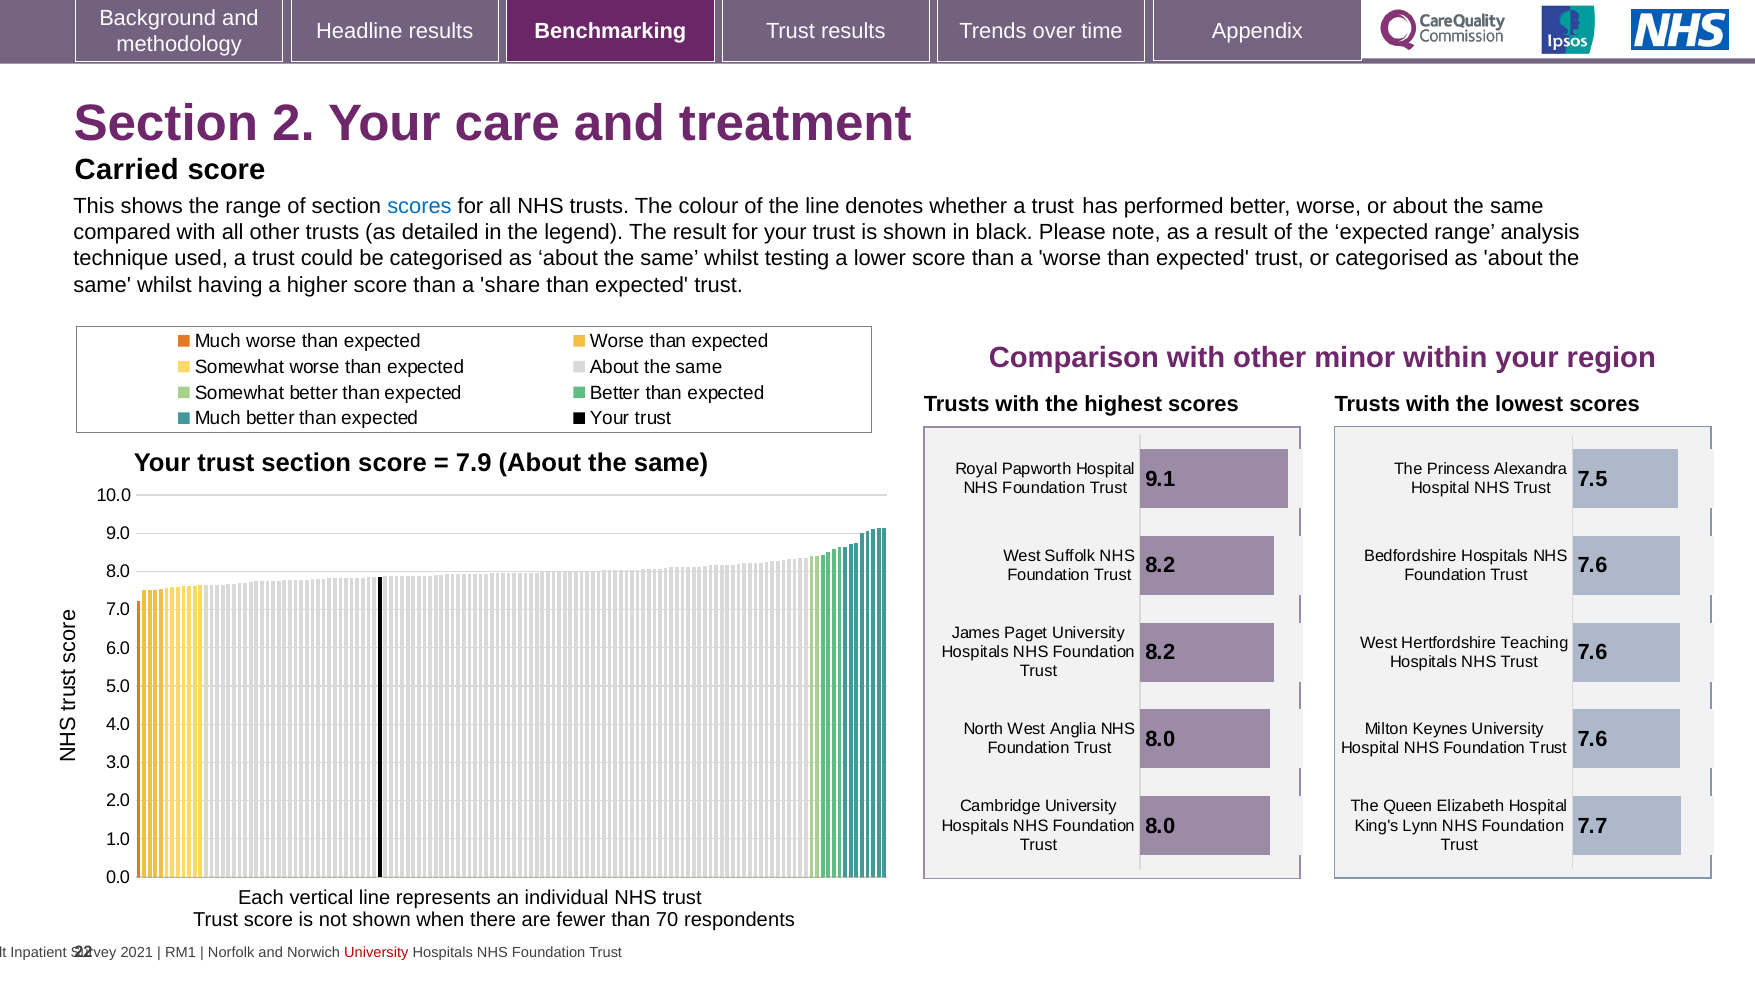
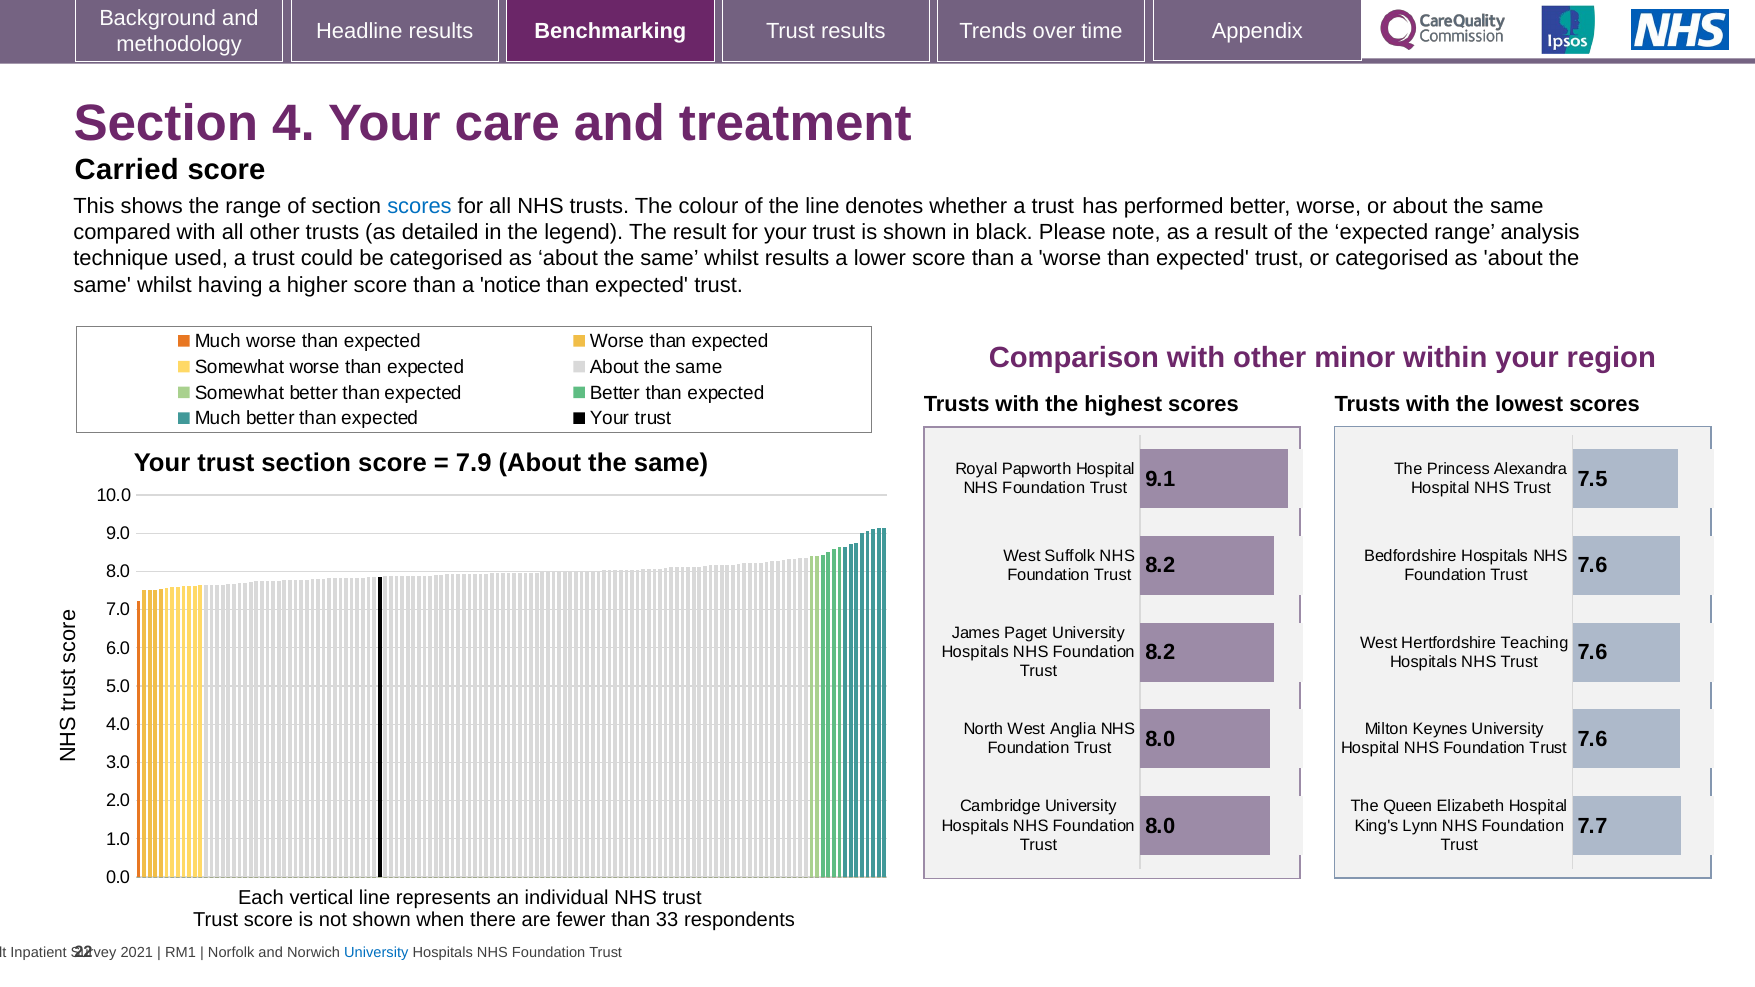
2: 2 -> 4 (293, 124)
whilst testing: testing -> results (797, 259)
share: share -> notice (510, 285)
70: 70 -> 33 (667, 920)
University colour: red -> blue (376, 953)
